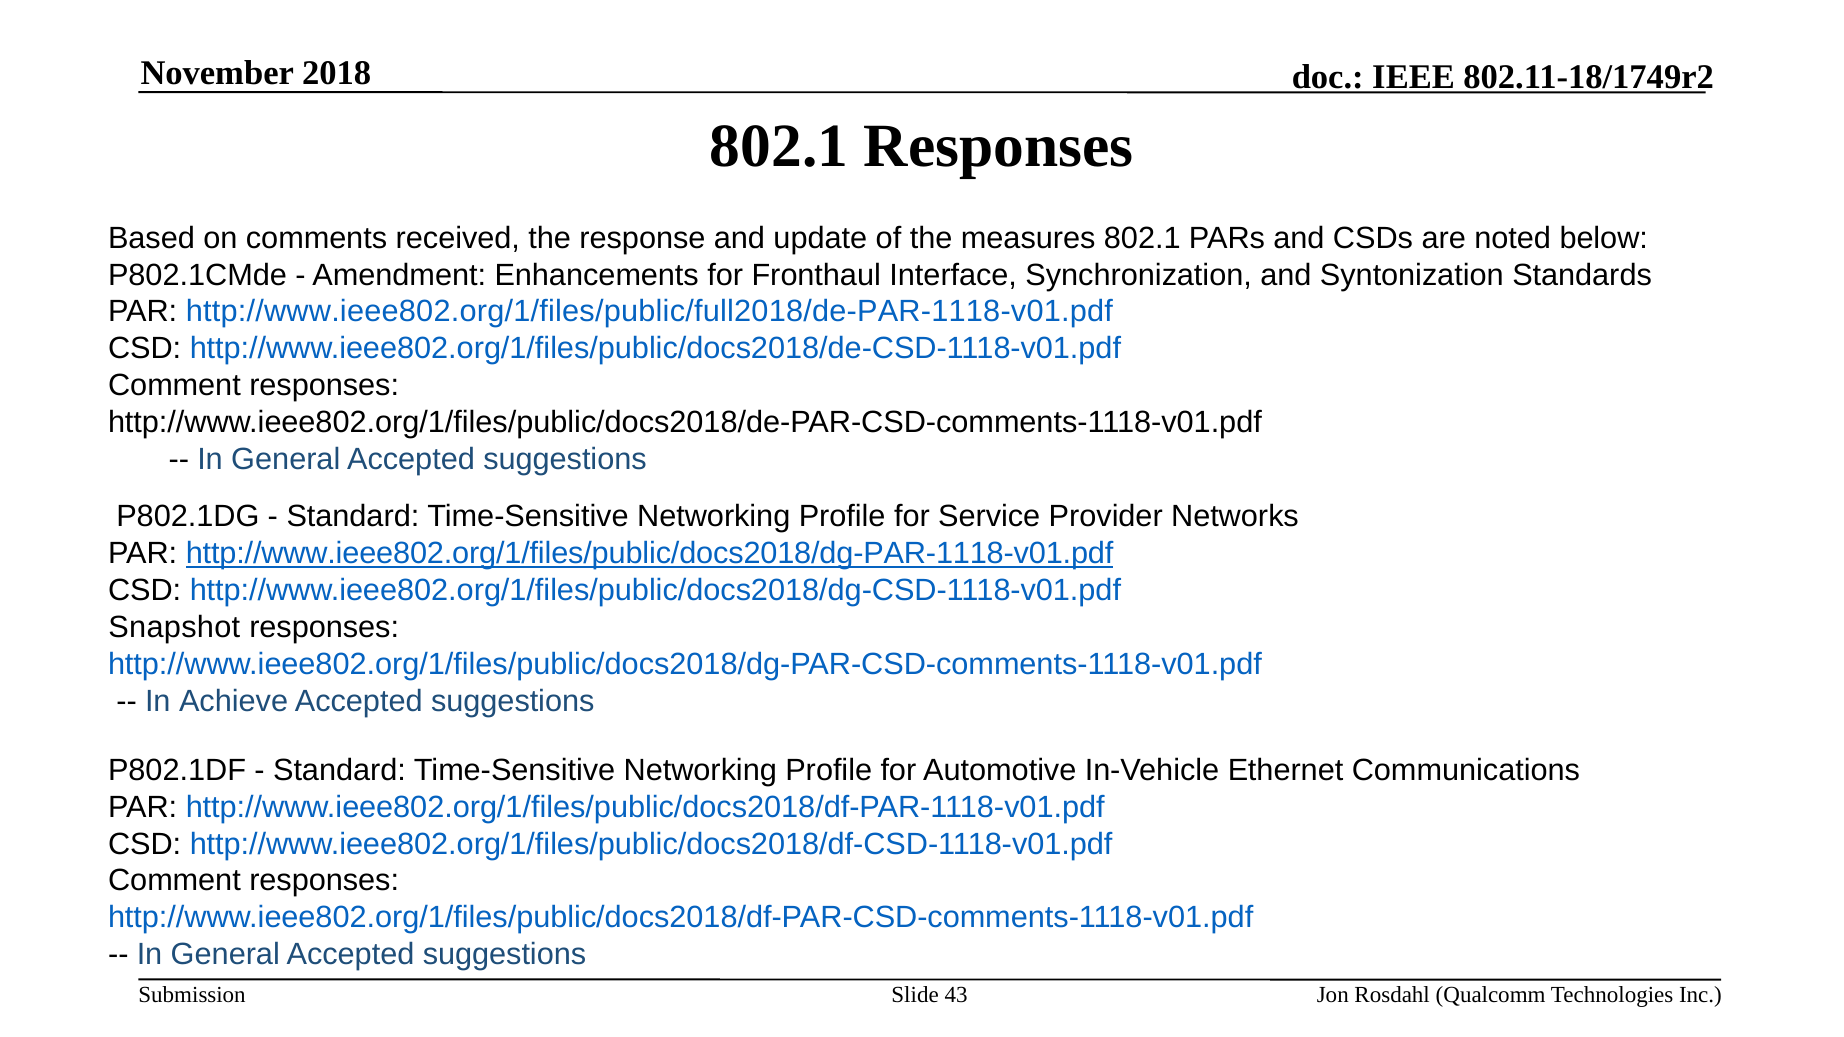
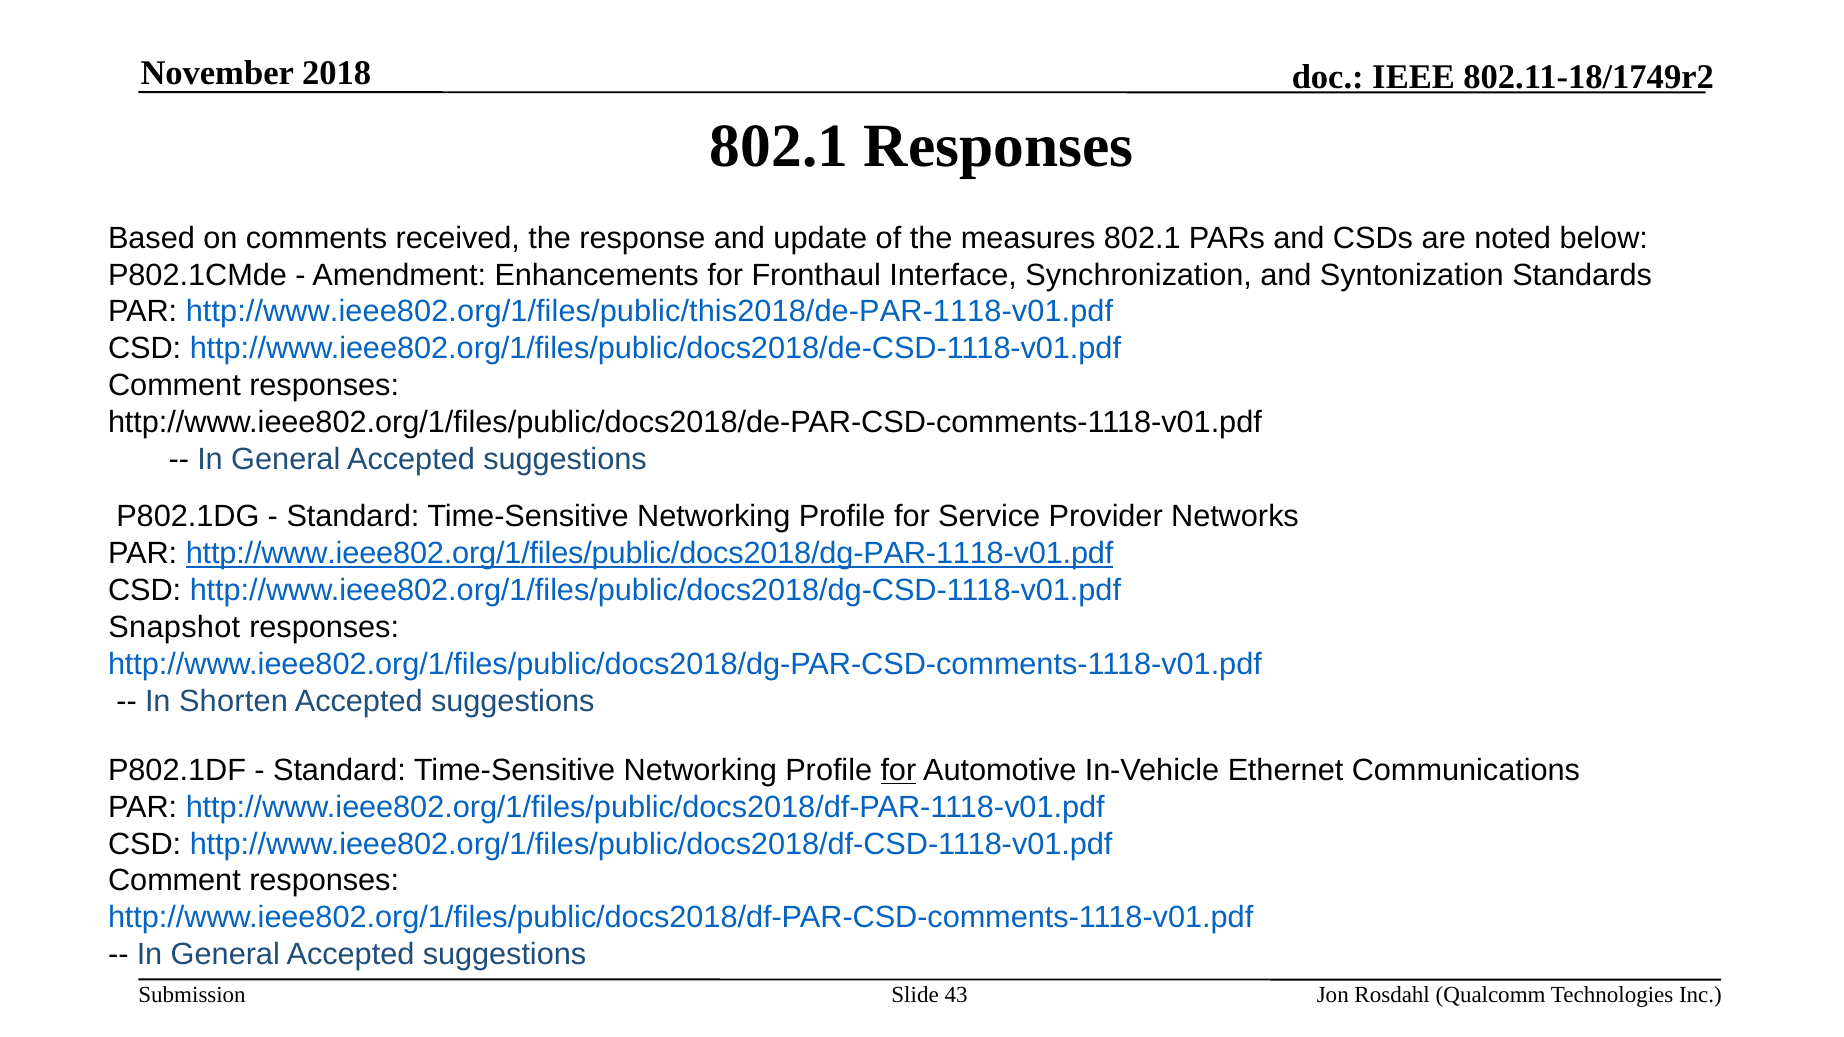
http://www.ieee802.org/1/files/public/full2018/de-PAR-1118-v01.pdf: http://www.ieee802.org/1/files/public/full2018/de-PAR-1118-v01.pdf -> http://www.ieee802.org/1/files/public/this2018/de-PAR-1118-v01.pdf (649, 312)
Achieve: Achieve -> Shorten (233, 701)
for underline: none -> present (898, 770)
